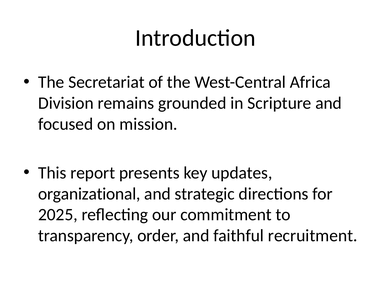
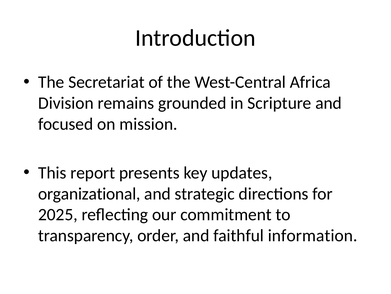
recruitment: recruitment -> information (313, 235)
